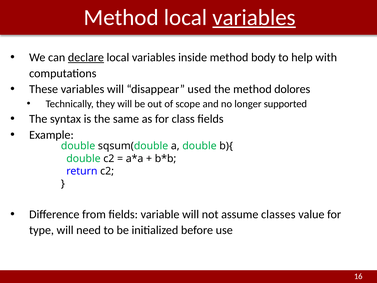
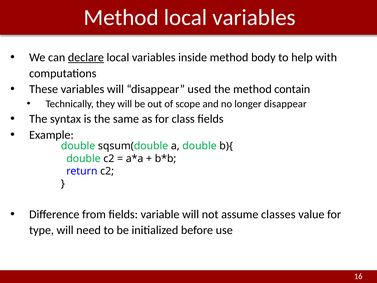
variables underline: present -> none (254, 17)
dolores: dolores -> contain (292, 89)
longer supported: supported -> disappear (285, 104)
